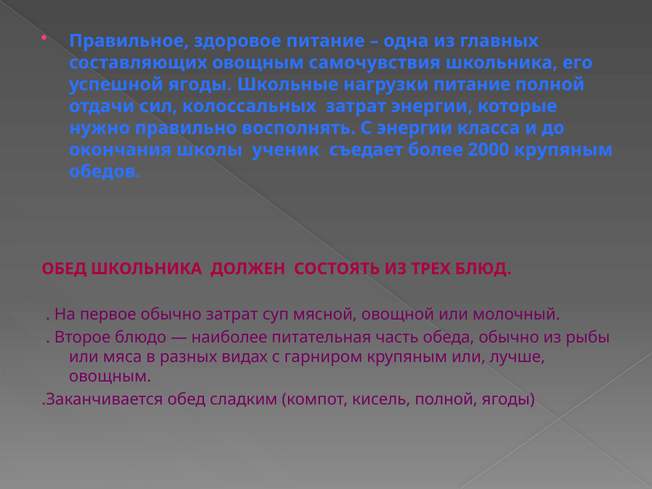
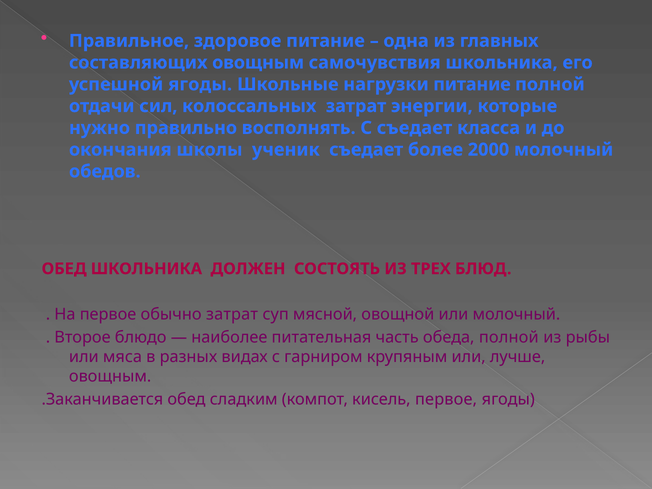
С энергии: энергии -> съедает (414, 128)
2000 крупяным: крупяным -> молочный (564, 150)
обеда обычно: обычно -> полной (509, 337)
кисель полной: полной -> первое (446, 399)
